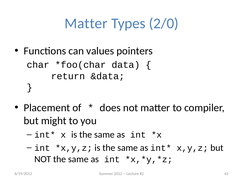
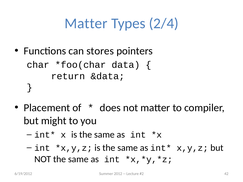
2/0: 2/0 -> 2/4 (164, 24)
values: values -> stores (100, 51)
